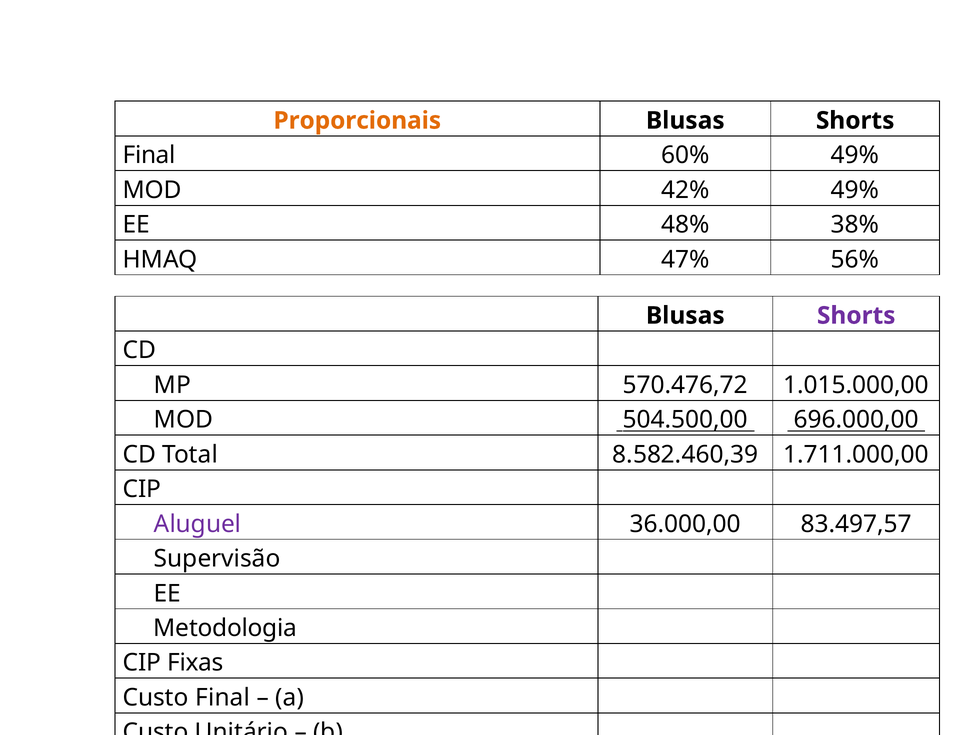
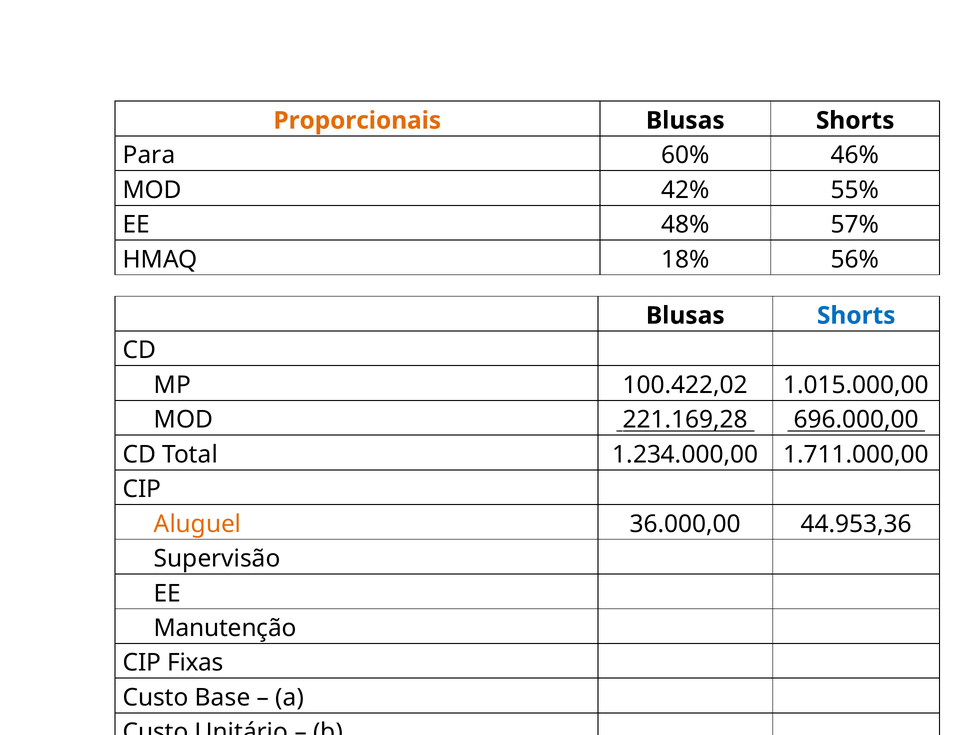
Final: Final -> Para (149, 155)
60% 49%: 49% -> 46% (855, 155)
42% 49%: 49% -> 55% (855, 190)
38%: 38% -> 57% (855, 225)
47%: 47% -> 18% (685, 259)
Shorts colour: purple -> blue (856, 316)
570.476,72: 570.476,72 -> 100.422,02 (685, 385)
504.500,00: 504.500,00 -> 221.169,28 (685, 420)
8.582.460,39: 8.582.460,39 -> 1.234.000,00 (685, 455)
Aluguel colour: purple -> orange (198, 524)
83.497,57: 83.497,57 -> 44.953,36 (856, 524)
Metodologia: Metodologia -> Manutenção (225, 628)
Custo Final: Final -> Base (223, 698)
